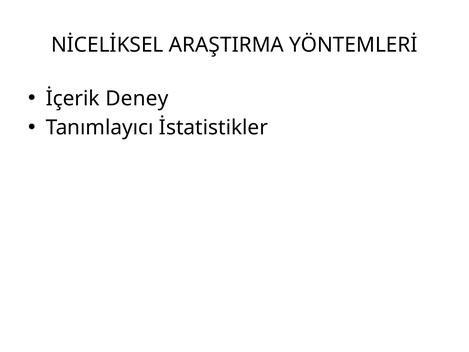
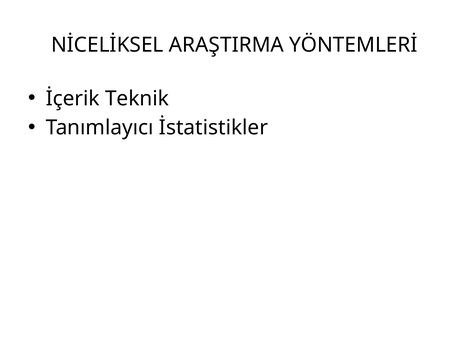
Deney: Deney -> Teknik (137, 98)
